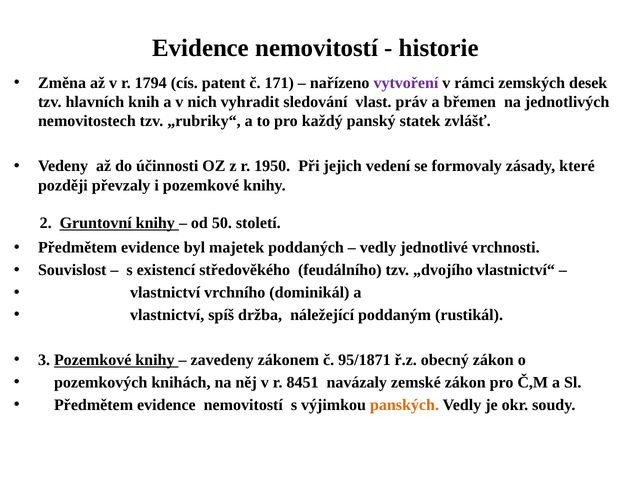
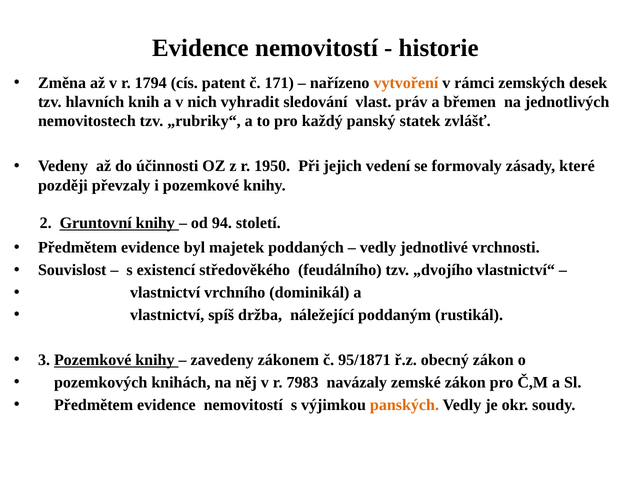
vytvoření colour: purple -> orange (406, 83)
50: 50 -> 94 (222, 223)
8451: 8451 -> 7983 (303, 382)
